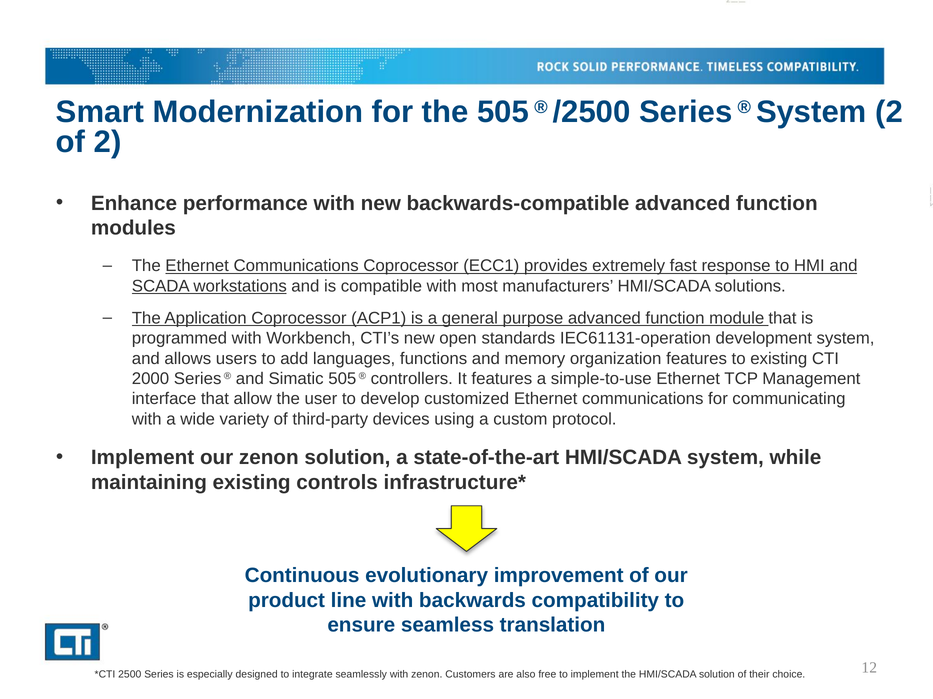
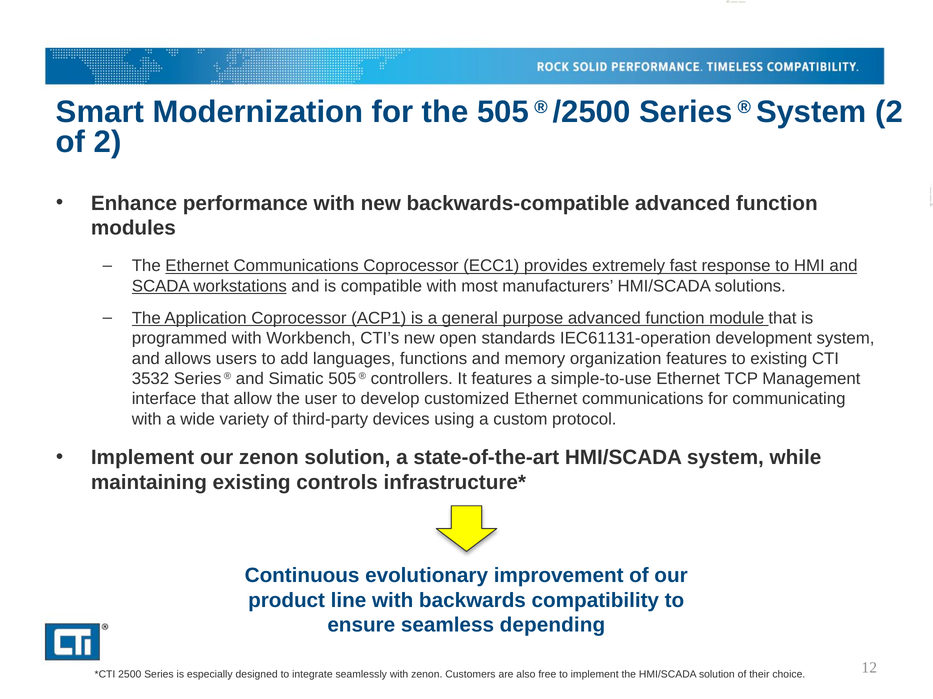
2000: 2000 -> 3532 (151, 379)
translation: translation -> depending (552, 626)
